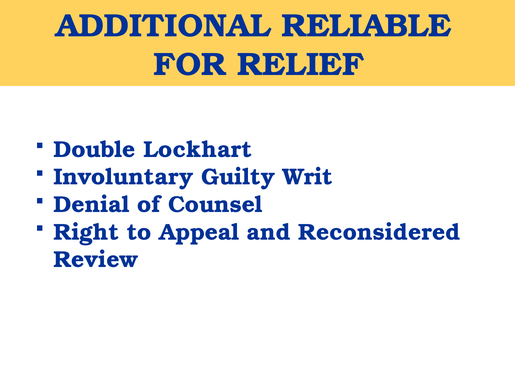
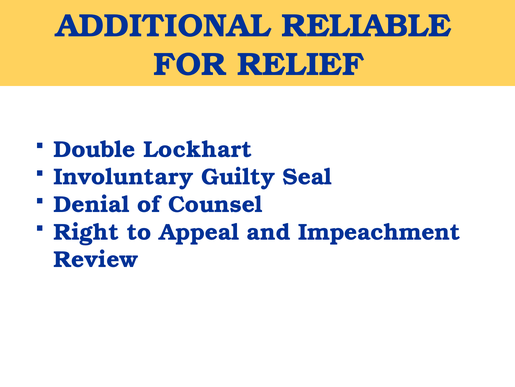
Writ: Writ -> Seal (307, 177)
Reconsidered: Reconsidered -> Impeachment (379, 232)
